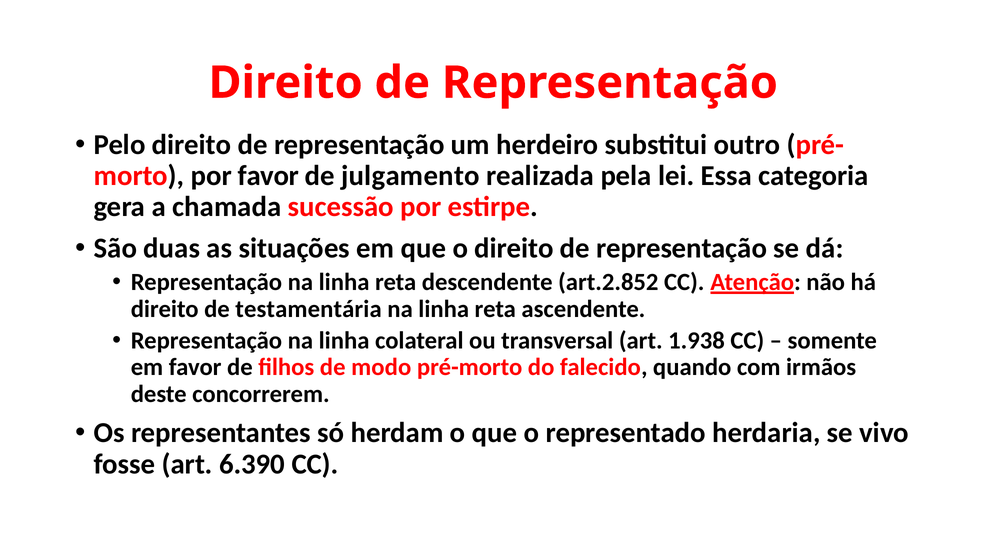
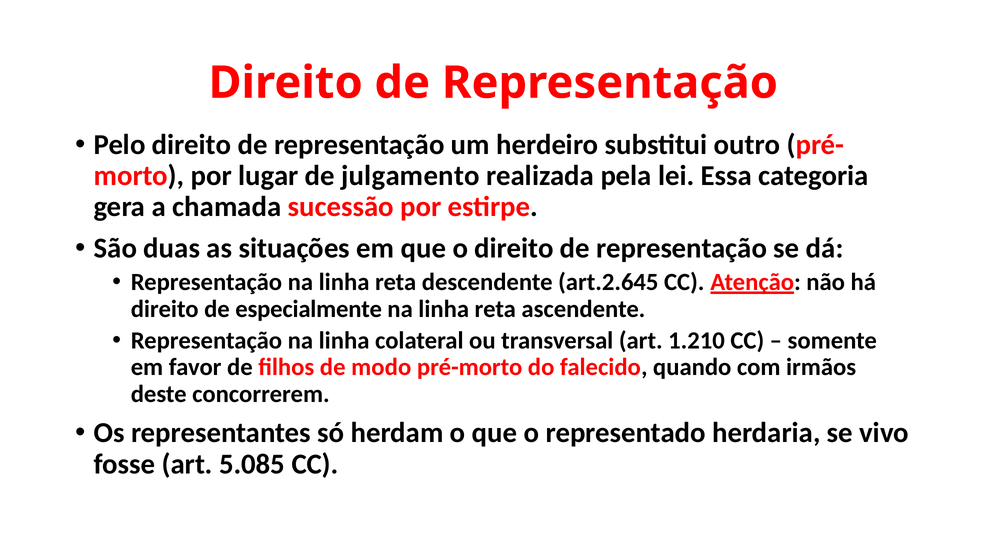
por favor: favor -> lugar (268, 176)
art.2.852: art.2.852 -> art.2.645 (608, 282)
testamentária: testamentária -> especialmente (309, 309)
1.938: 1.938 -> 1.210 (696, 341)
6.390: 6.390 -> 5.085 (252, 464)
